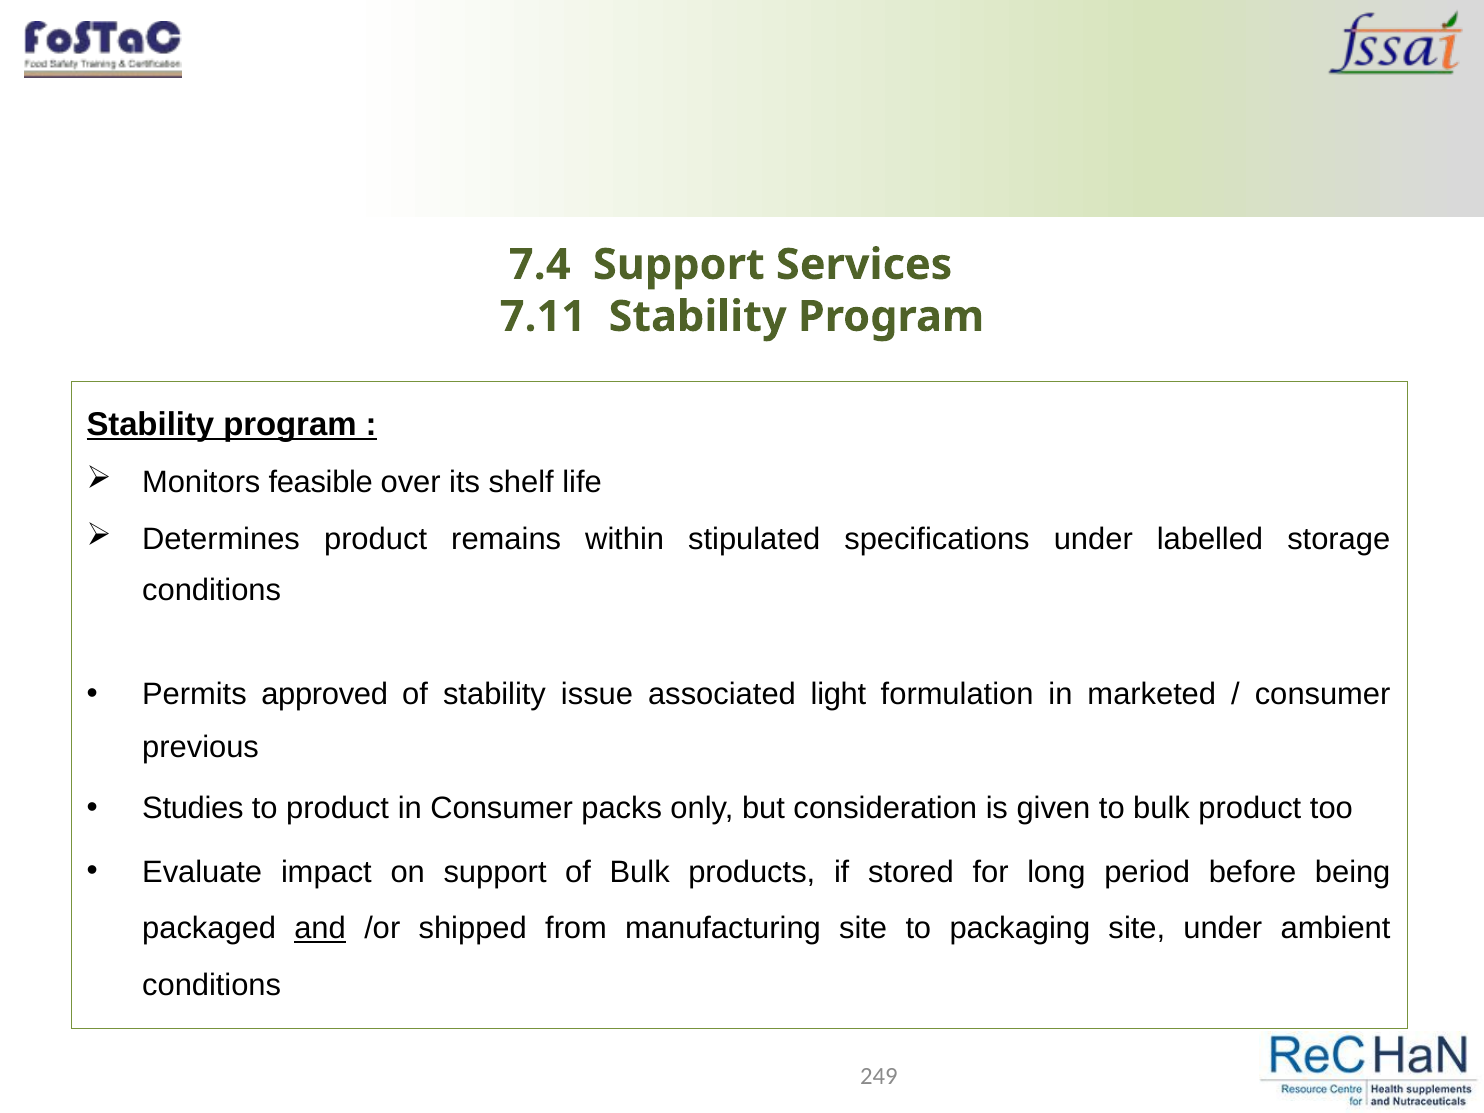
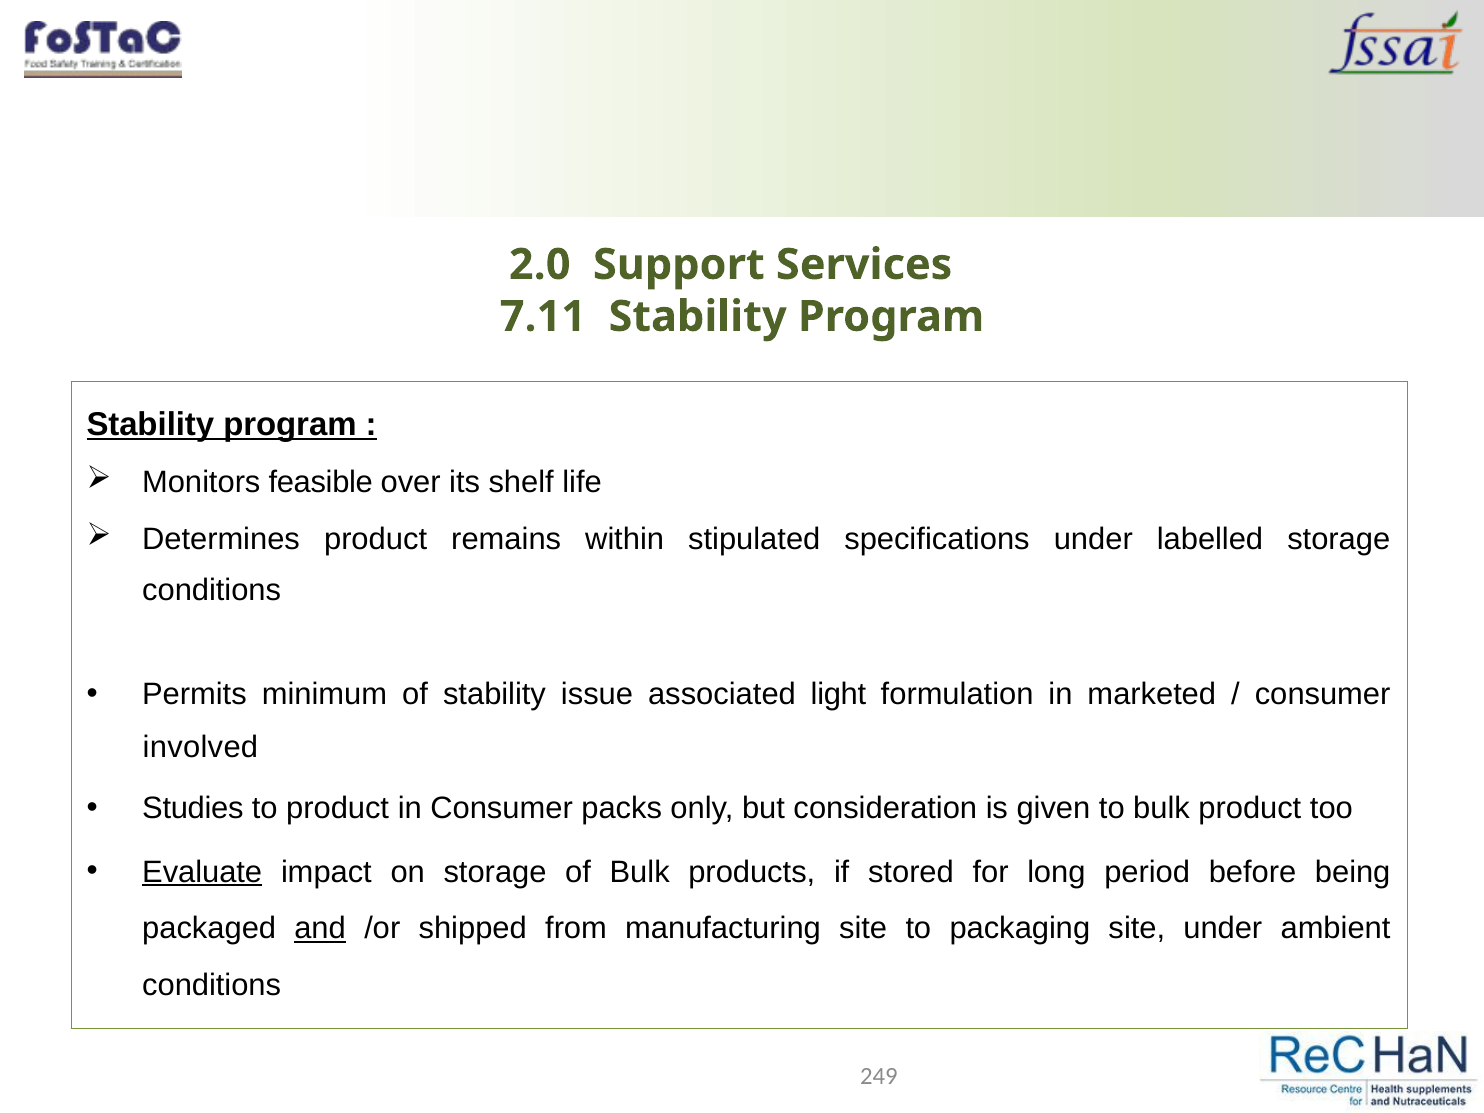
7.4: 7.4 -> 2.0 (540, 265)
approved: approved -> minimum (325, 694)
previous: previous -> involved (200, 748)
Evaluate underline: none -> present (202, 872)
on support: support -> storage (495, 872)
